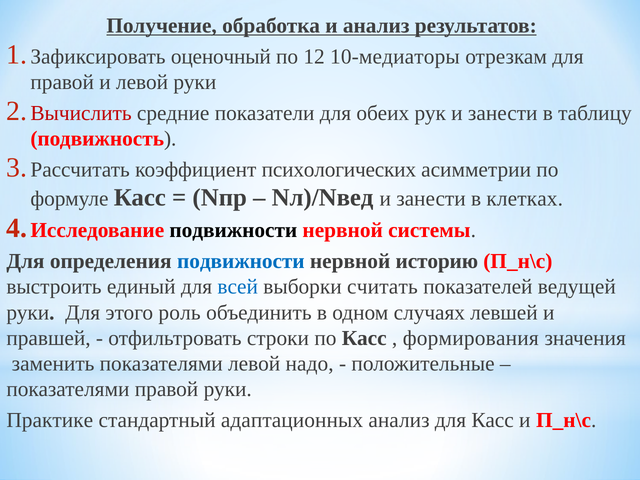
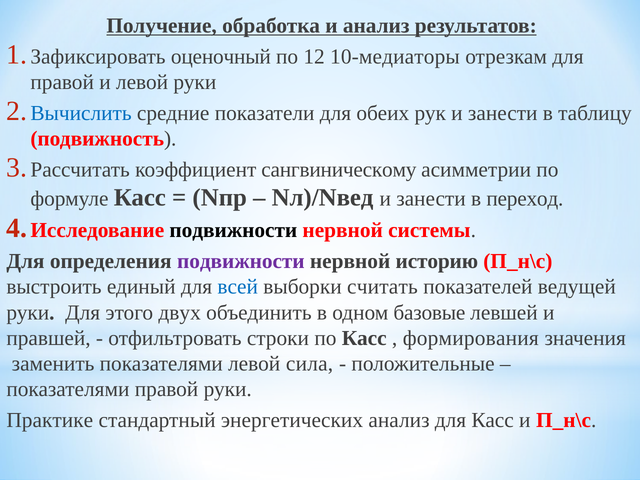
Вычислить colour: red -> blue (81, 113)
психологических: психологических -> сангвиническому (339, 170)
клетках: клетках -> переход (525, 199)
подвижности colour: blue -> purple (241, 261)
роль: роль -> двух (180, 313)
случаях: случаях -> базовые (429, 313)
надо: надо -> сила (310, 364)
адаптационных: адаптационных -> энергетических (292, 420)
